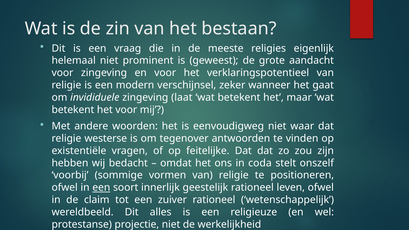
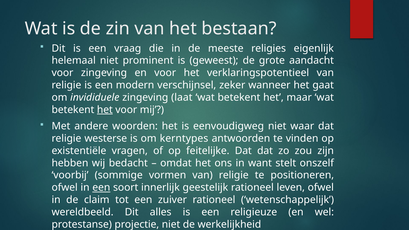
het underline: none -> present (105, 110)
tegenover: tegenover -> kerntypes (184, 138)
coda: coda -> want (260, 163)
